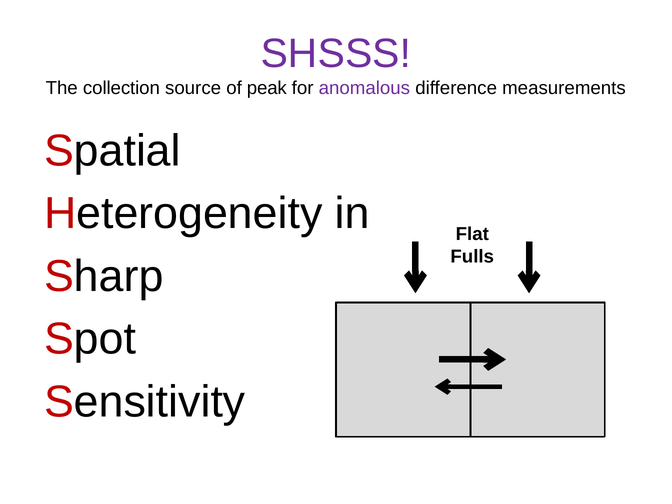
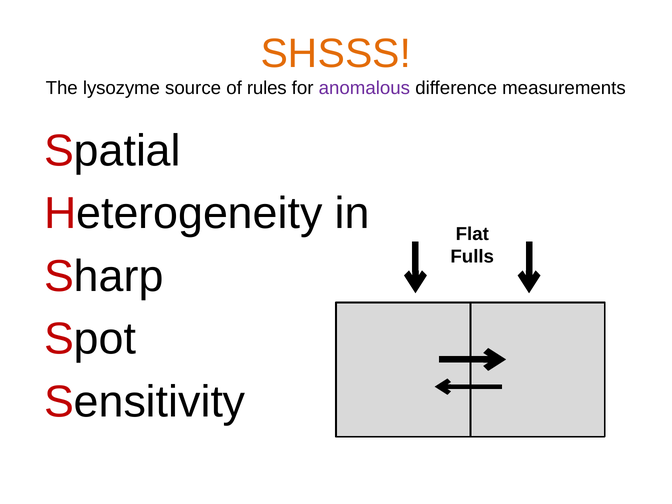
SHSSS colour: purple -> orange (336, 54)
collection: collection -> lysozyme (121, 88)
peak: peak -> rules (267, 88)
